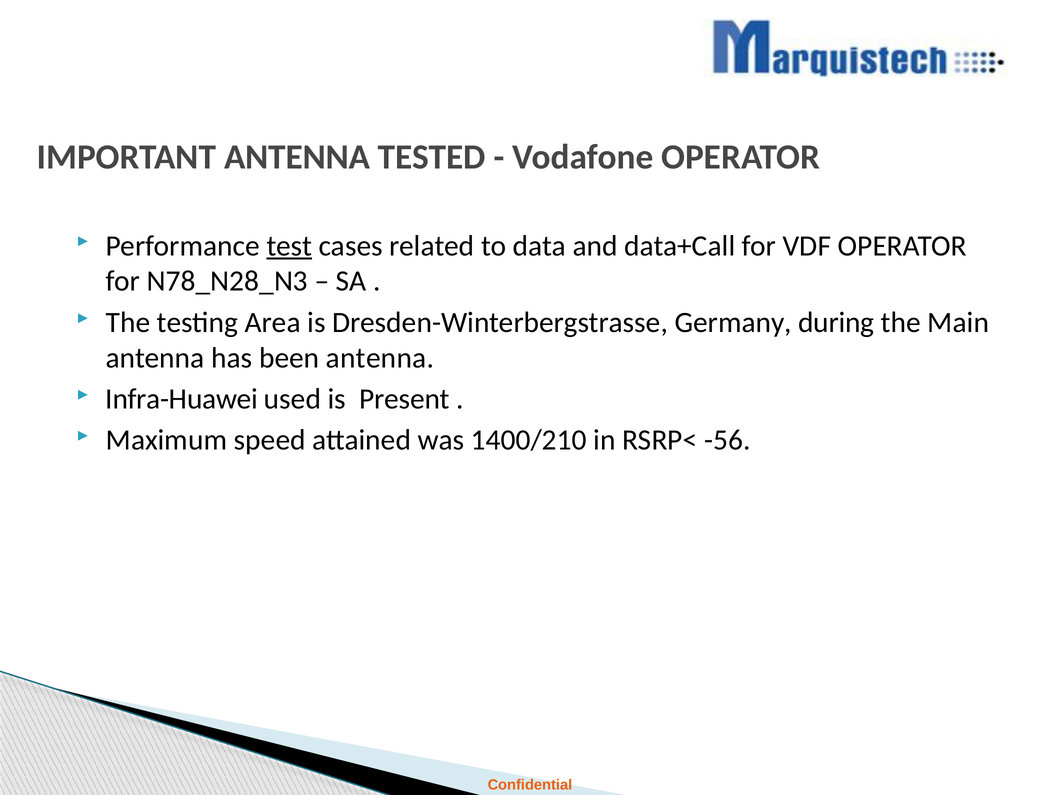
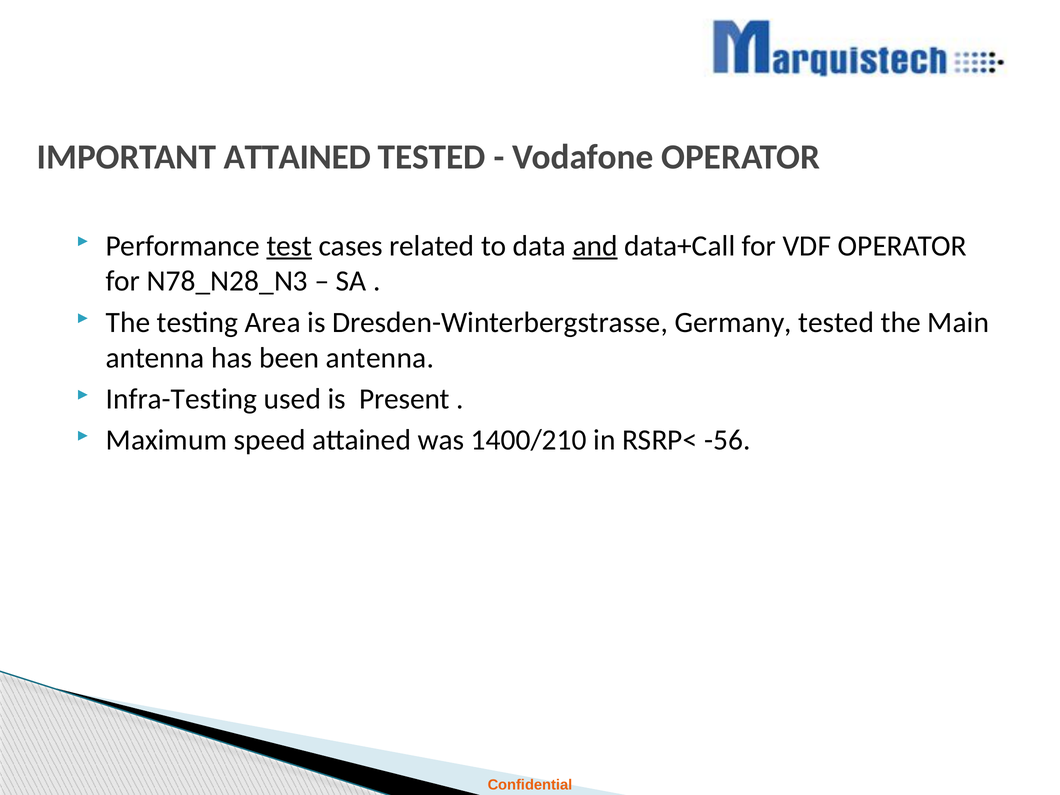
IMPORTANT ANTENNA: ANTENNA -> ATTAINED (297, 157)
and underline: none -> present (595, 246)
Germany during: during -> tested (836, 322)
Infra-Huawei: Infra-Huawei -> Infra-Testing (182, 399)
